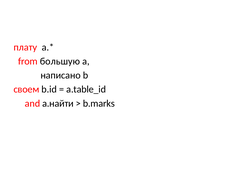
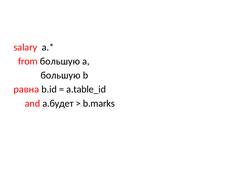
плату: плату -> salary (25, 47)
написано: написано -> большую (60, 75)
своем: своем -> равна (26, 89)
a.найти: a.найти -> a.будет (58, 103)
